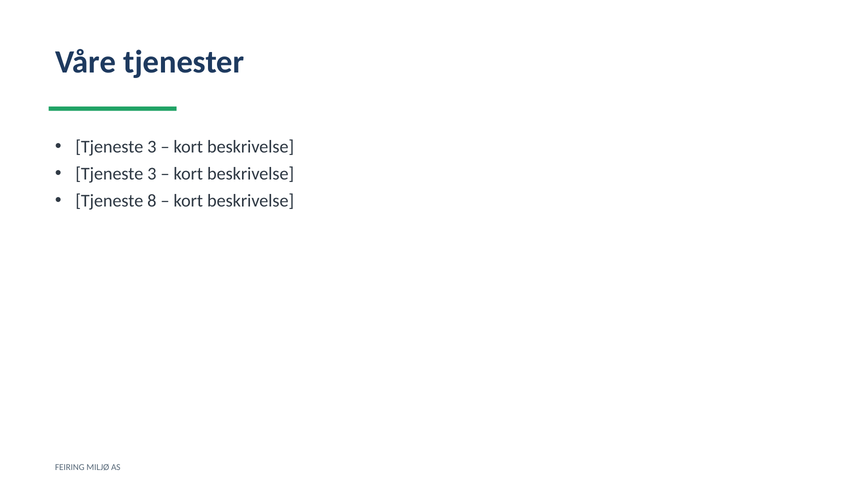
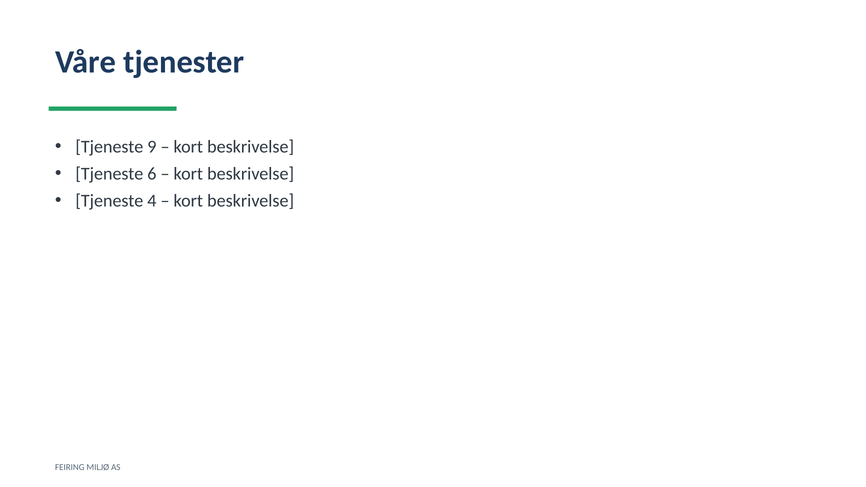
3: 3 -> 9 (152, 147)
3: 3 -> 6 (152, 174)
8: 8 -> 4 (152, 201)
